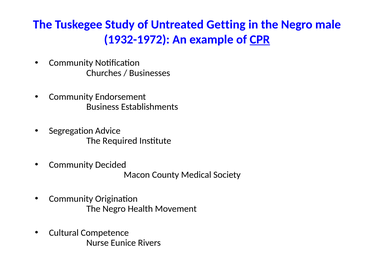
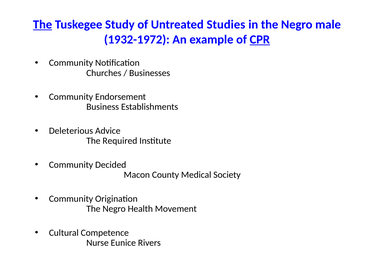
The underline: none -> present (43, 25)
Getting: Getting -> Studies (226, 25)
Segregation: Segregation -> Deleterious (71, 131)
